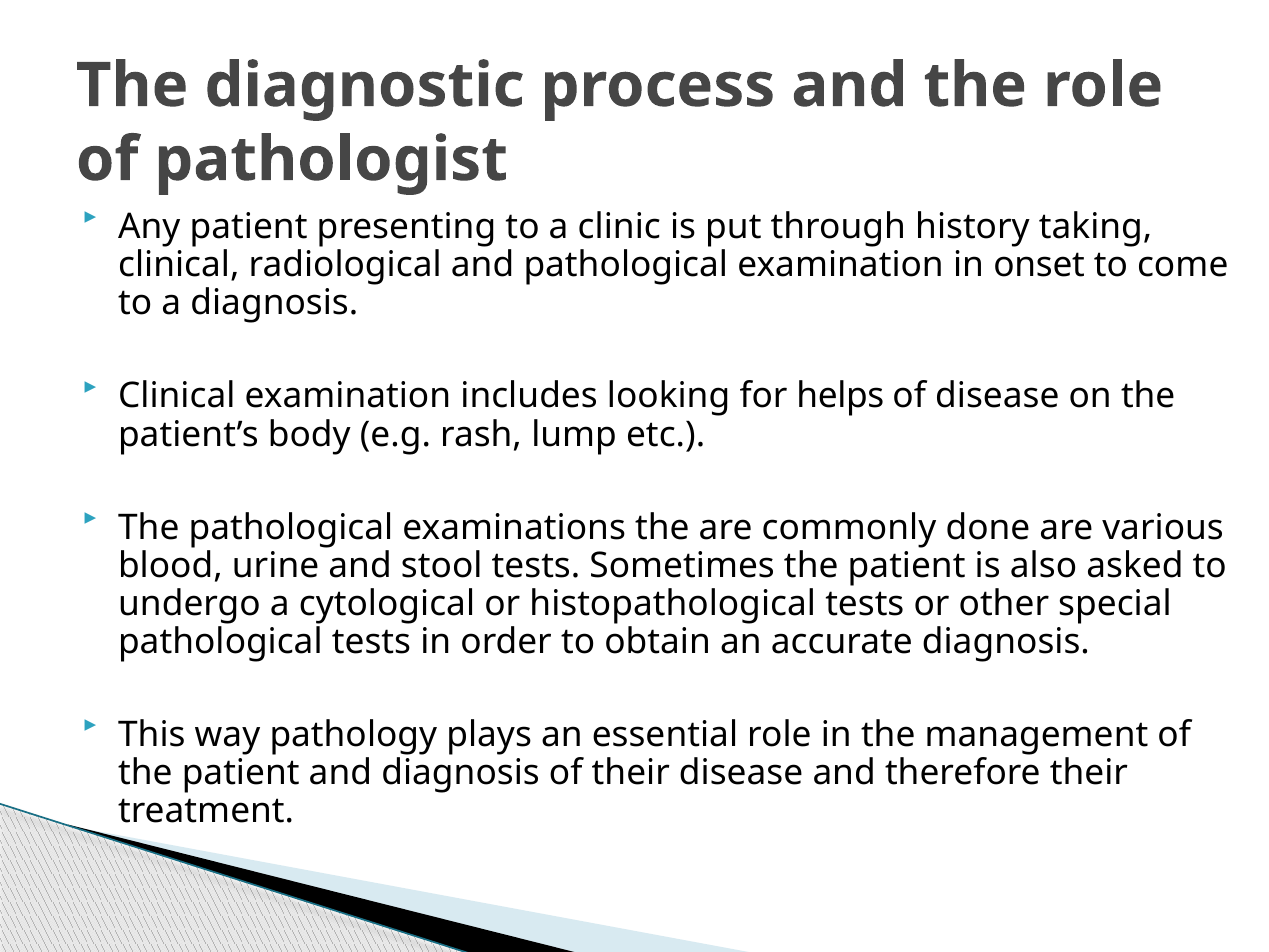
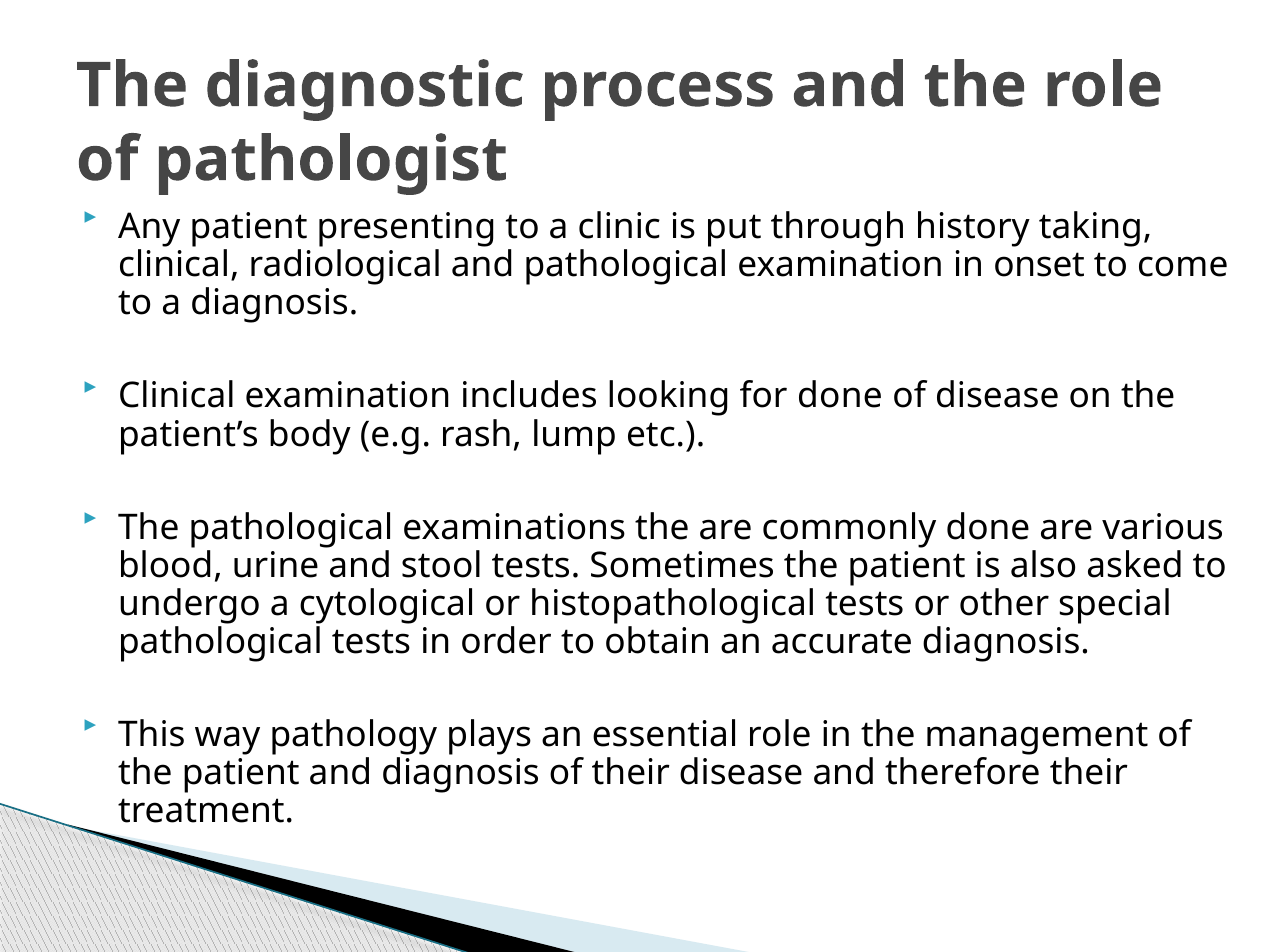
for helps: helps -> done (840, 396)
